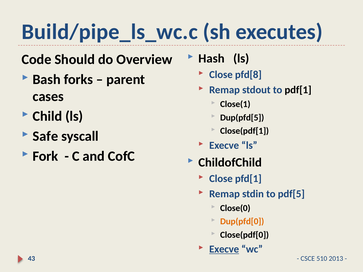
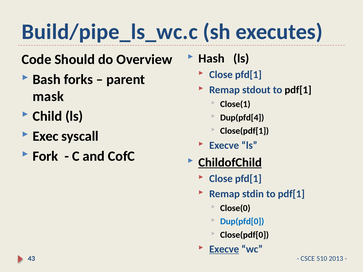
pfd[8: pfd[8 -> pfd[1 (248, 75)
cases: cases -> mask (48, 96)
Dup(pfd[5: Dup(pfd[5 -> Dup(pfd[4 (242, 118)
Safe: Safe -> Exec (45, 136)
ChildofChild underline: none -> present (230, 163)
stdin to pdf[5: pdf[5 -> pdf[1 (291, 194)
Dup(pfd[0 colour: orange -> blue (242, 222)
